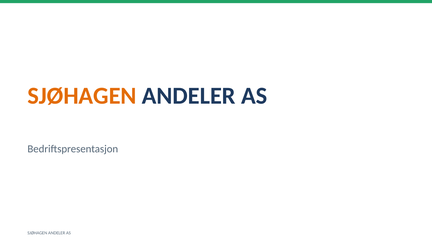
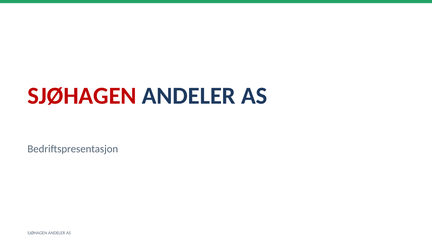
SJØHAGEN colour: orange -> red (82, 96)
